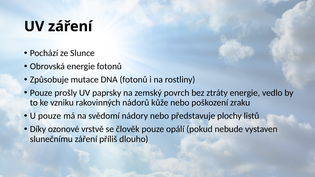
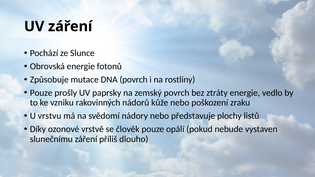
DNA fotonů: fotonů -> povrch (134, 80)
U pouze: pouze -> vrstvu (50, 116)
